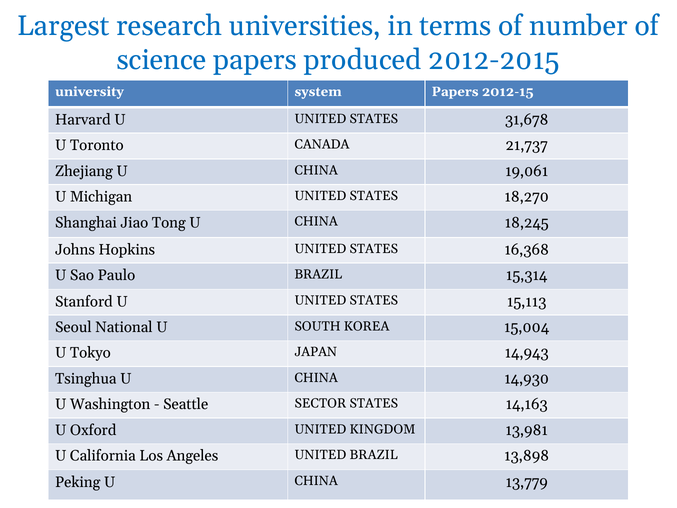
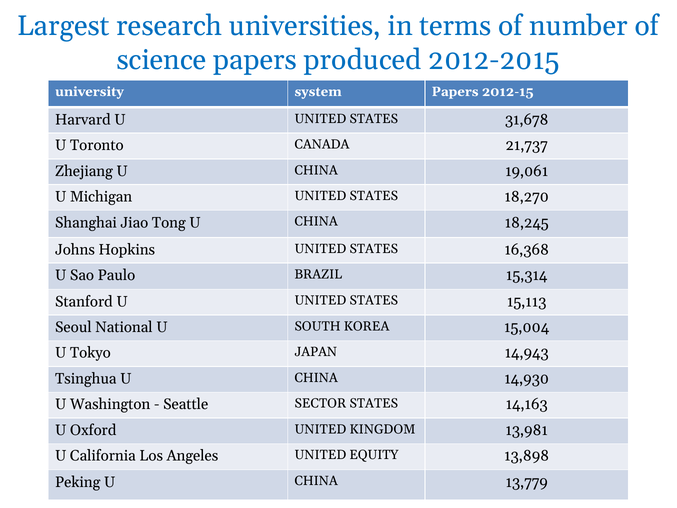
UNITED BRAZIL: BRAZIL -> EQUITY (374, 455)
